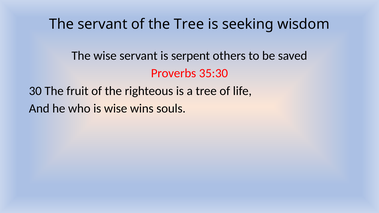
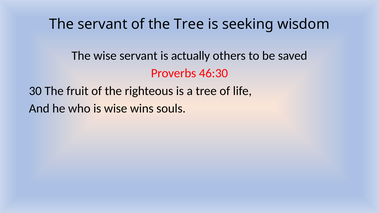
serpent: serpent -> actually (191, 56)
35:30: 35:30 -> 46:30 (213, 73)
